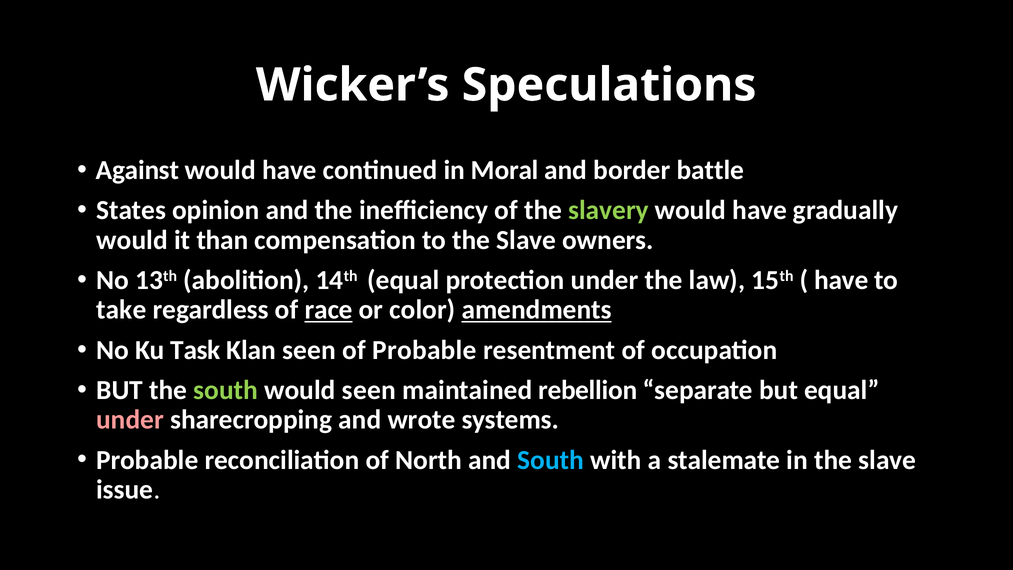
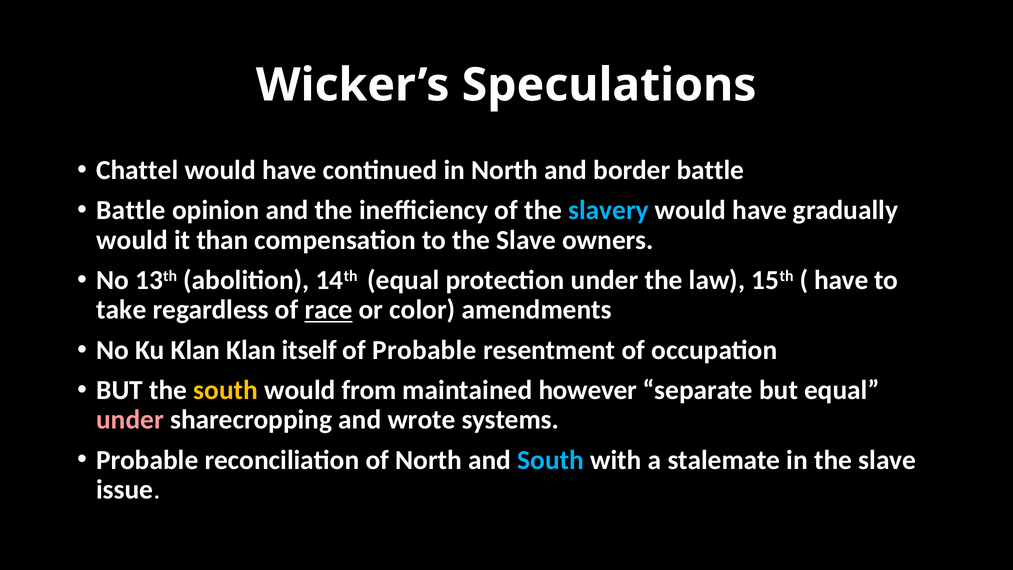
Against: Against -> Chattel (137, 170)
in Moral: Moral -> North (505, 170)
States: States -> Battle (131, 210)
slavery colour: light green -> light blue (609, 210)
amendments underline: present -> none (537, 310)
Ku Task: Task -> Klan (195, 350)
Klan seen: seen -> itself (309, 350)
south colour: light green -> yellow (226, 390)
would seen: seen -> from (369, 390)
rebellion: rebellion -> however (588, 390)
